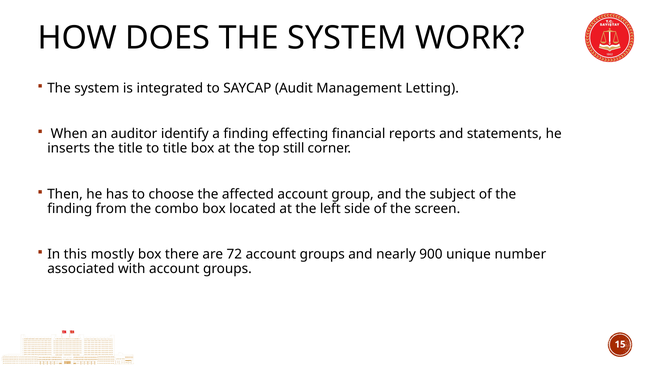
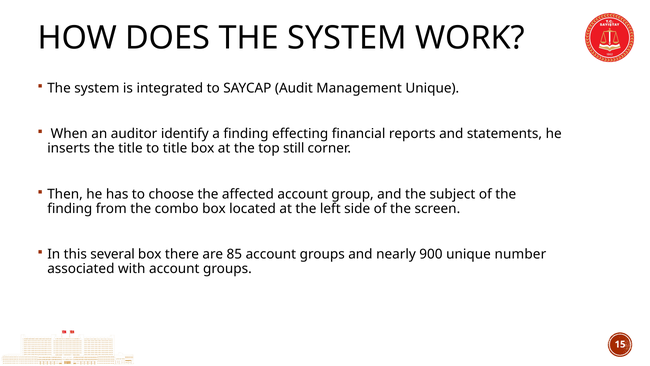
Management Letting: Letting -> Unique (432, 88)
mostly: mostly -> several (113, 254)
72: 72 -> 85 (234, 254)
